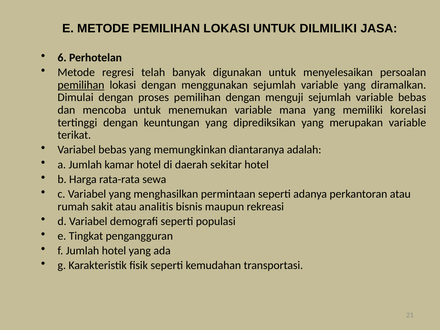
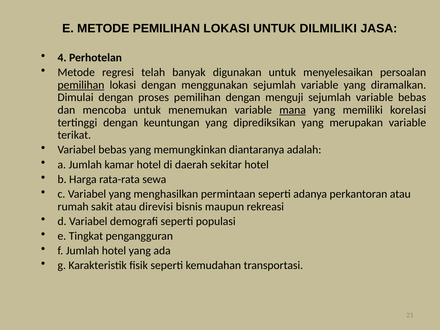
6: 6 -> 4 (62, 58)
mana underline: none -> present (293, 110)
analitis: analitis -> direvisi (156, 207)
